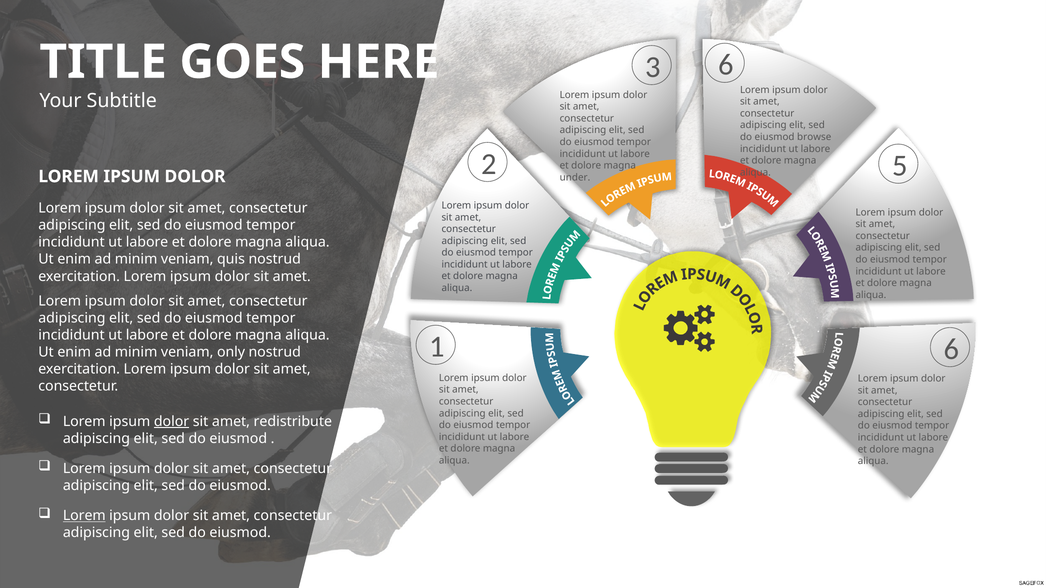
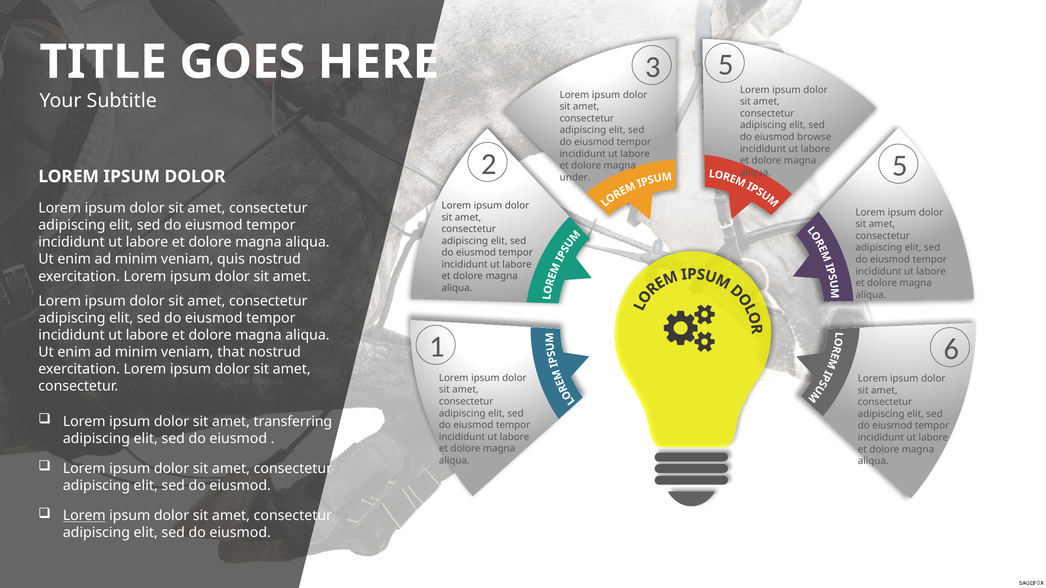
6: 6 -> 5 (726, 65)
only: only -> that (231, 352)
dolor underline: present -> none (172, 422)
redistribute: redistribute -> transferring (293, 422)
